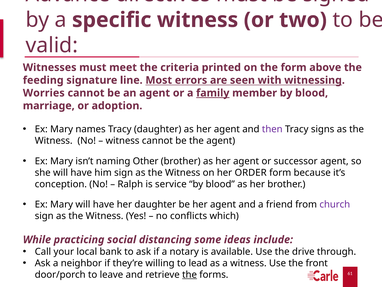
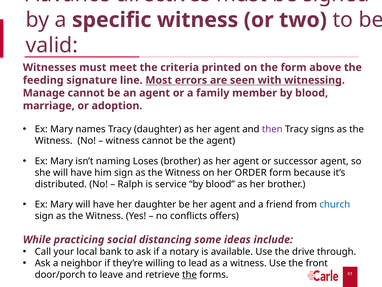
Worries: Worries -> Manage (44, 93)
family underline: present -> none (213, 93)
Other: Other -> Loses (146, 161)
conception: conception -> distributed (61, 184)
church colour: purple -> blue (335, 204)
which: which -> offers (224, 216)
